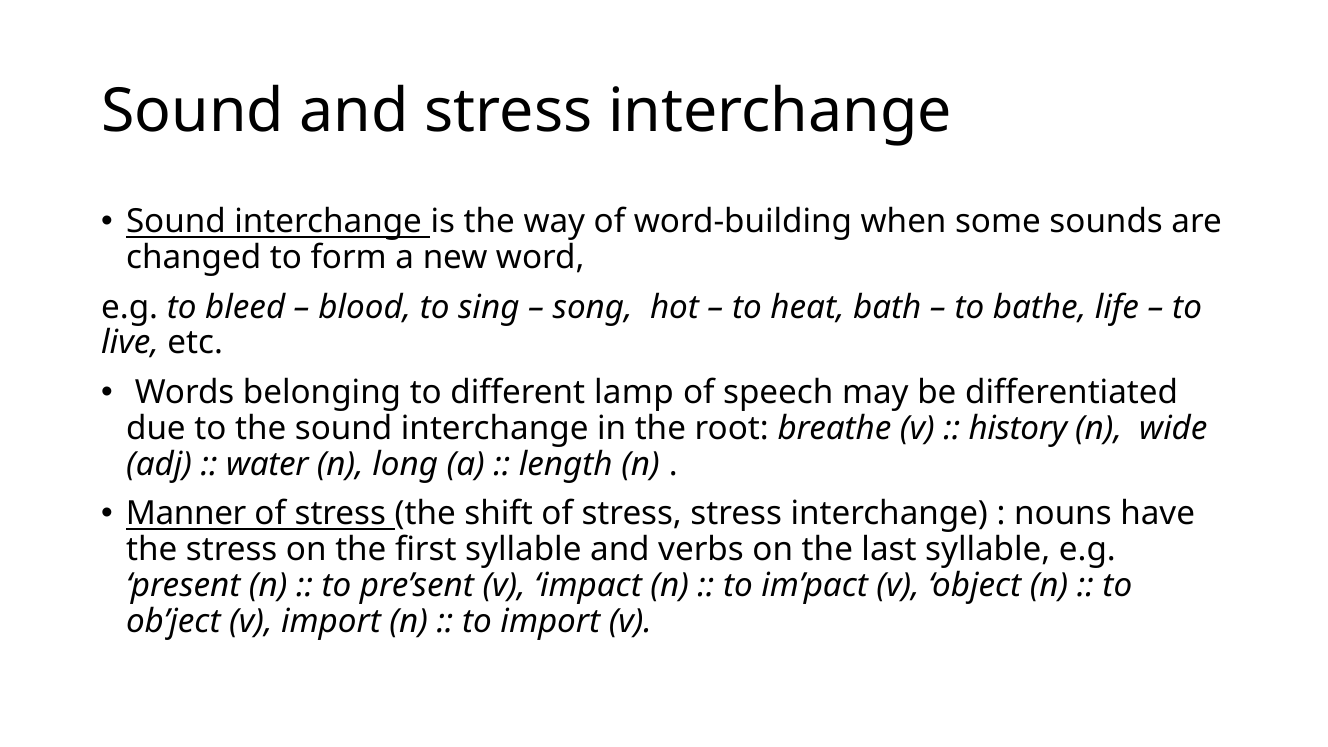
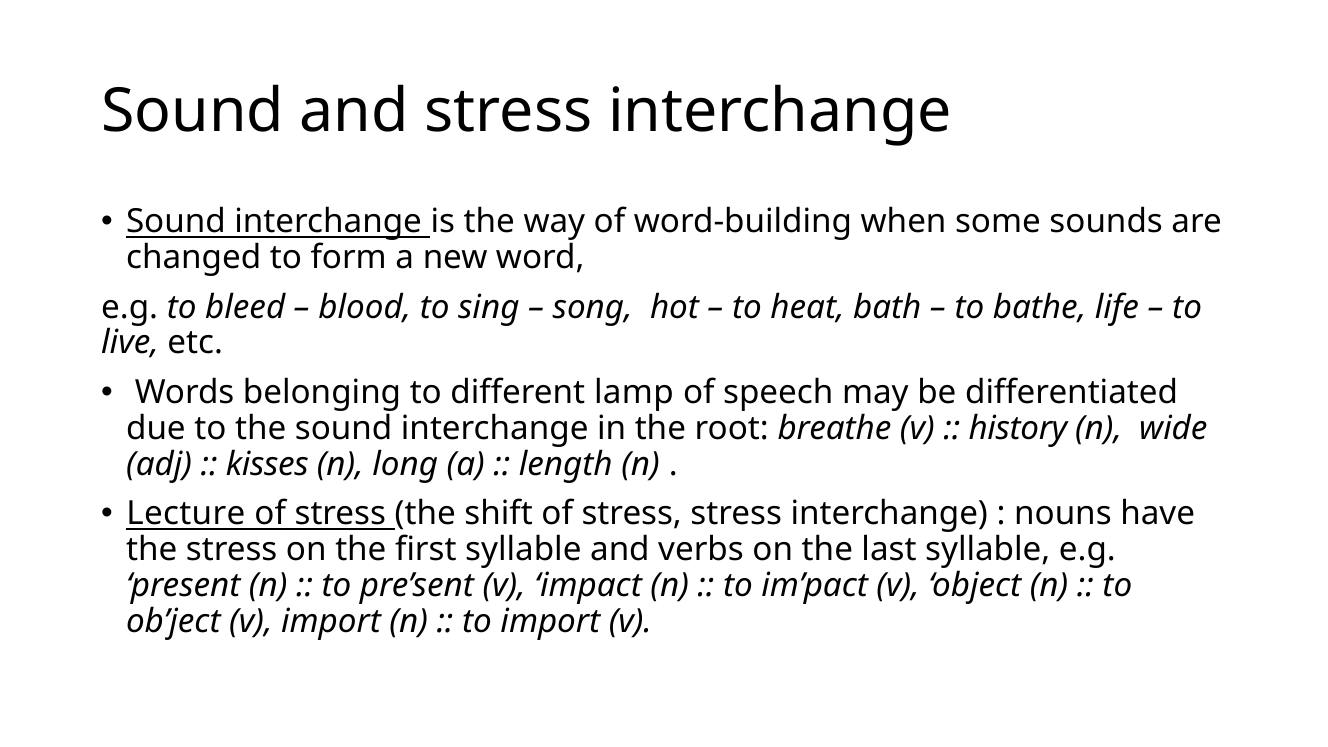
water: water -> kisses (267, 464)
Manner: Manner -> Lecture (186, 514)
